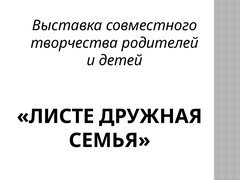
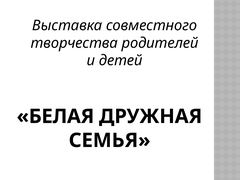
ЛИСТЕ: ЛИСТЕ -> БЕЛАЯ (55, 116)
